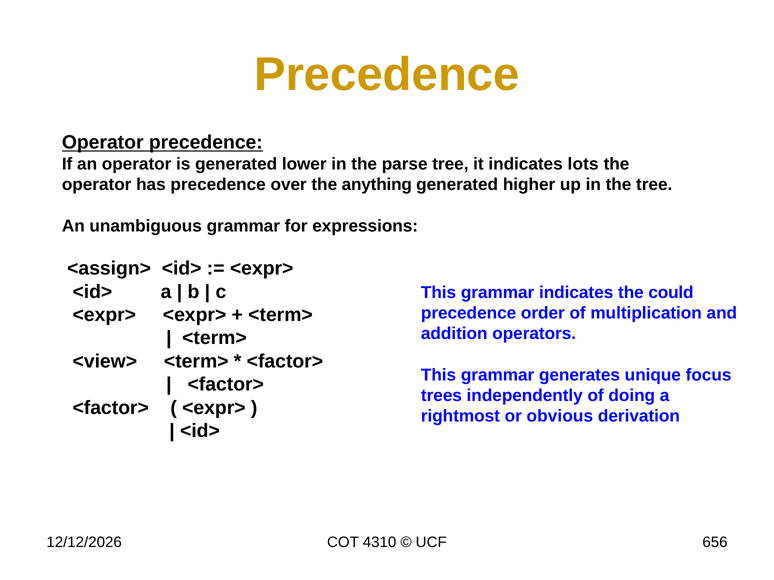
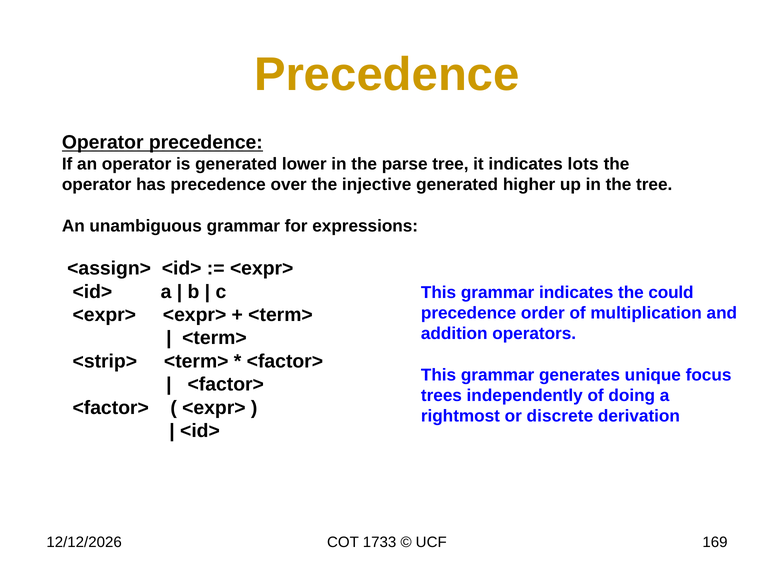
anything: anything -> injective (377, 185)
<view>: <view> -> <strip> (105, 362)
obvious: obvious -> discrete (560, 416)
4310: 4310 -> 1733 (380, 543)
656: 656 -> 169 (715, 543)
